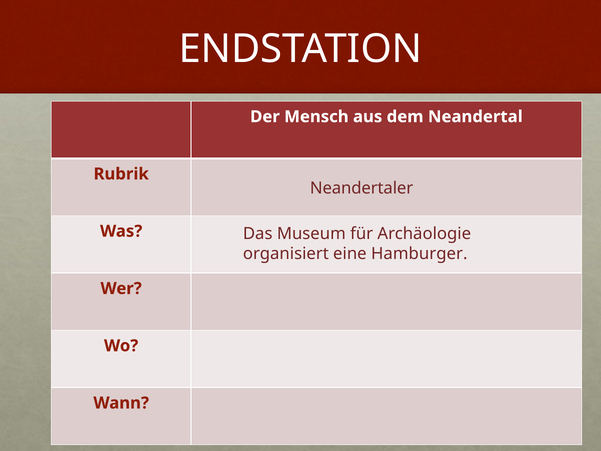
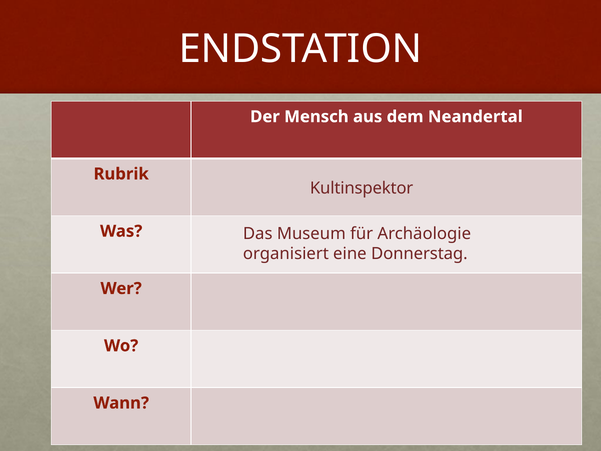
Neandertaler: Neandertaler -> Kultinspektor (362, 188)
Hamburger: Hamburger -> Donnerstag (419, 254)
